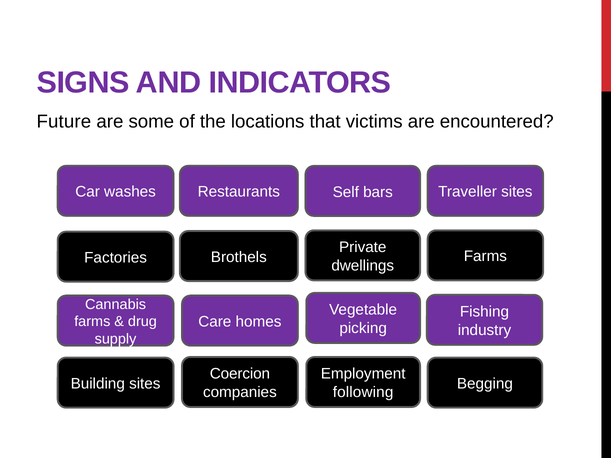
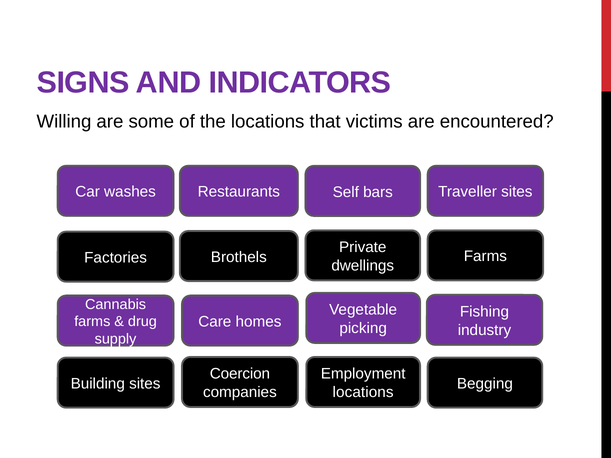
Future: Future -> Willing (64, 122)
following: following -> locations (363, 392)
